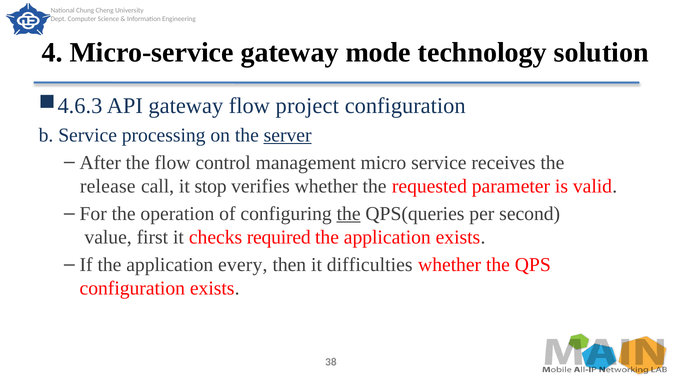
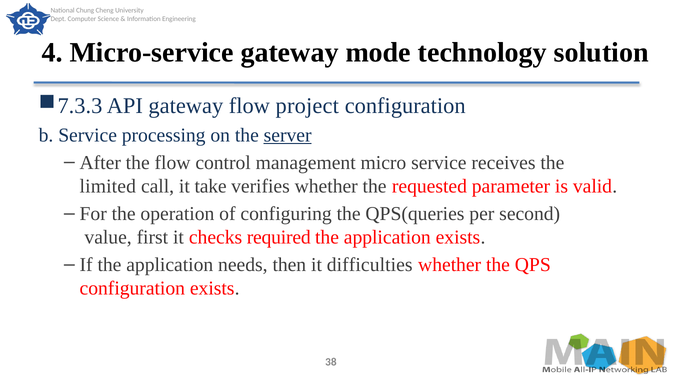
4.6.3: 4.6.3 -> 7.3.3 (80, 106)
release: release -> limited (108, 186)
stop: stop -> take (211, 186)
the underline: present -> none (349, 213)
every: every -> needs (243, 265)
